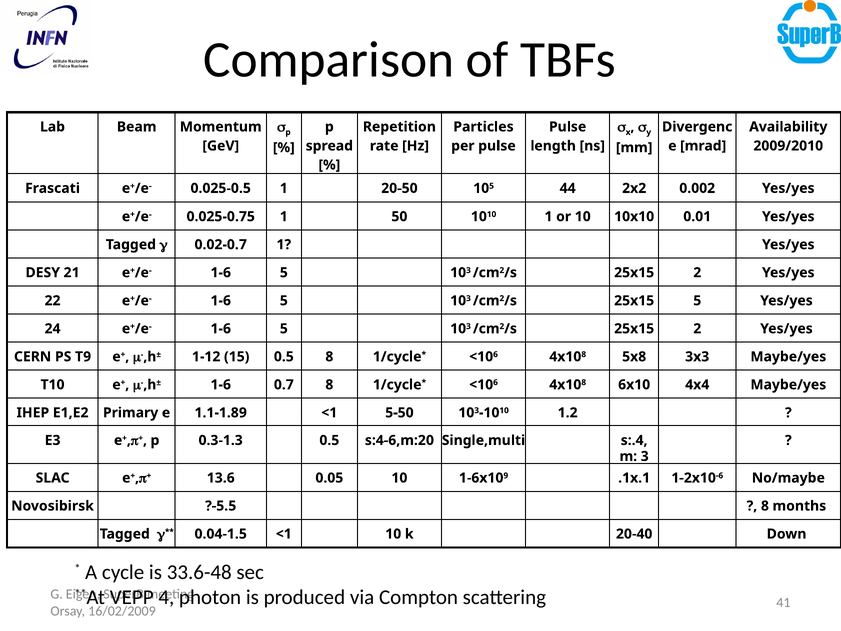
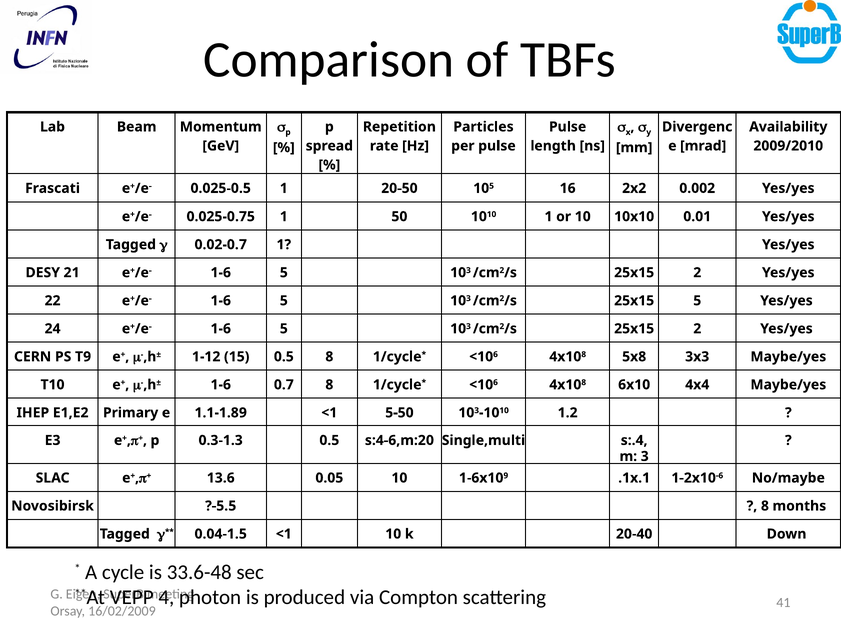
44: 44 -> 16 (568, 188)
